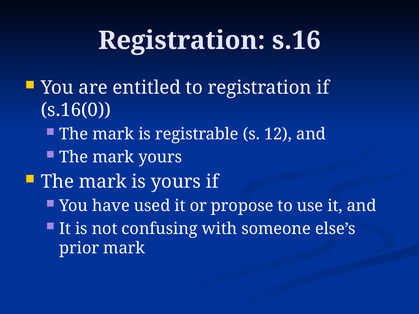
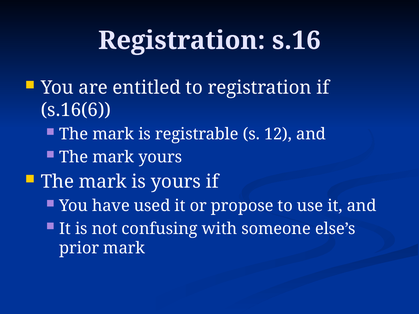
s.16(0: s.16(0 -> s.16(6 (76, 110)
